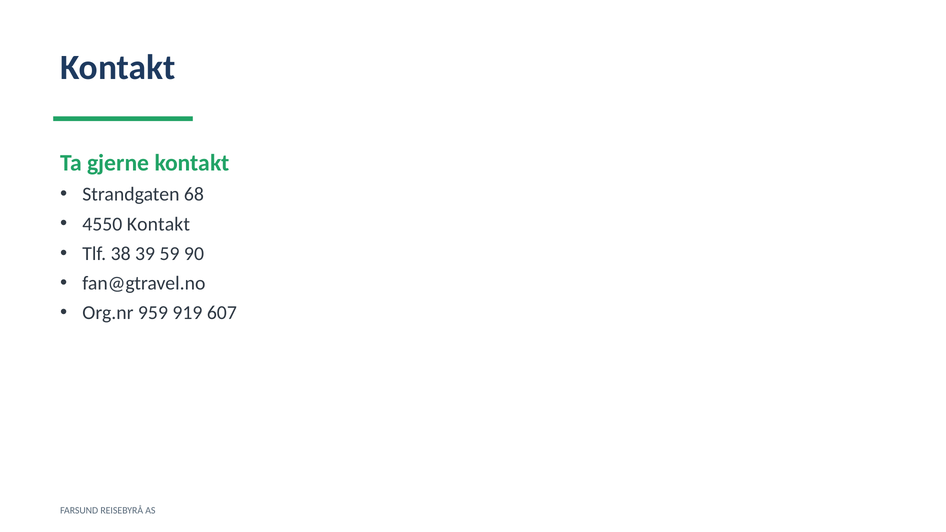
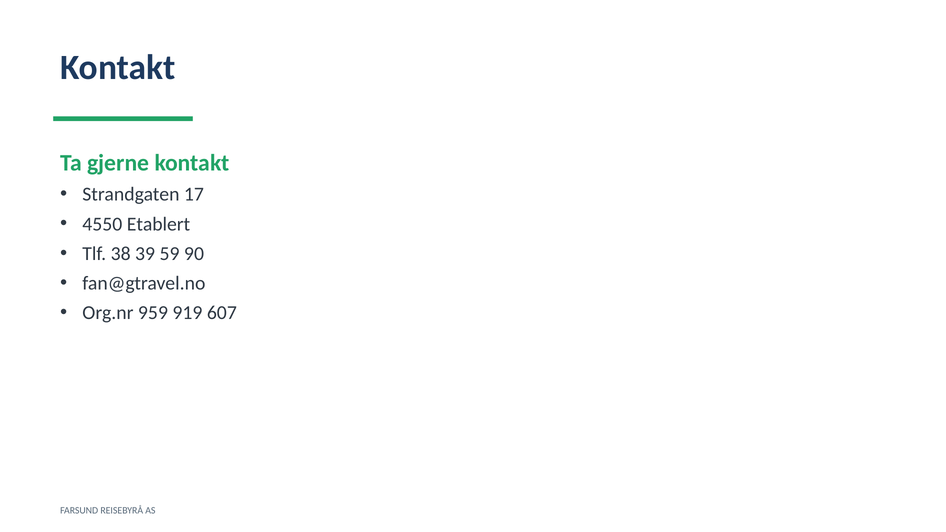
68: 68 -> 17 (194, 195)
4550 Kontakt: Kontakt -> Etablert (158, 224)
